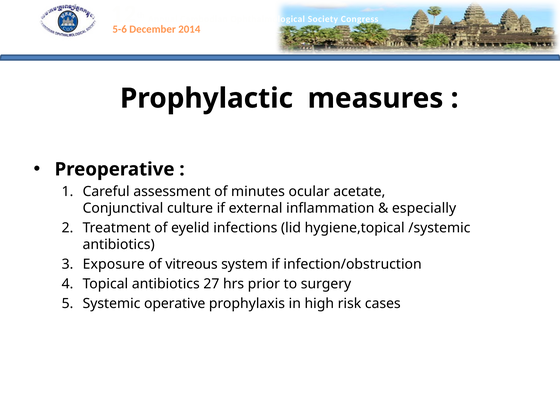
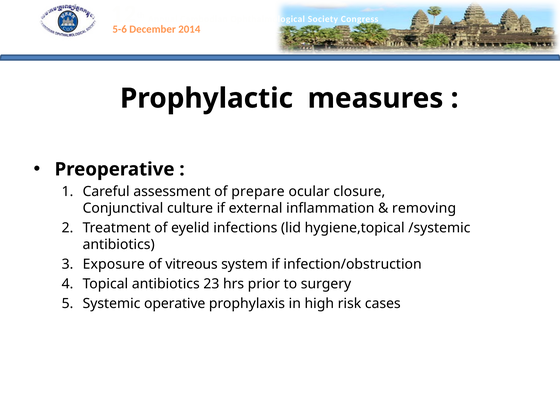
minutes: minutes -> prepare (258, 191)
acetate: acetate -> closure (359, 191)
especially: especially -> removing (424, 208)
27: 27 -> 23 (211, 284)
